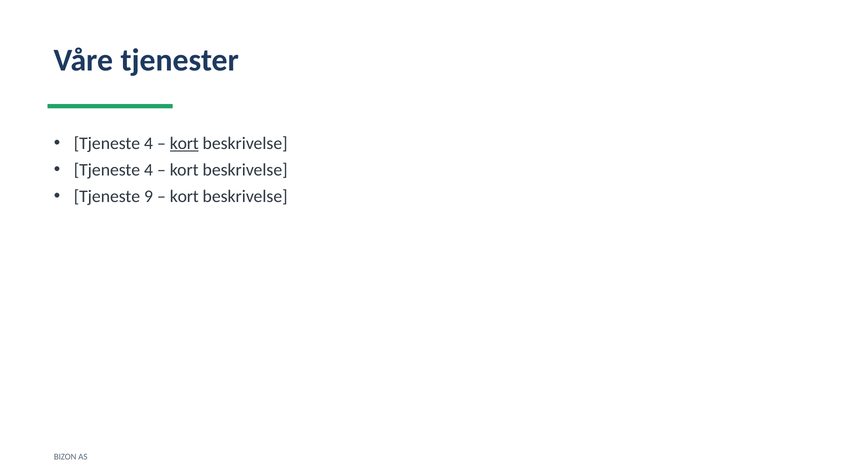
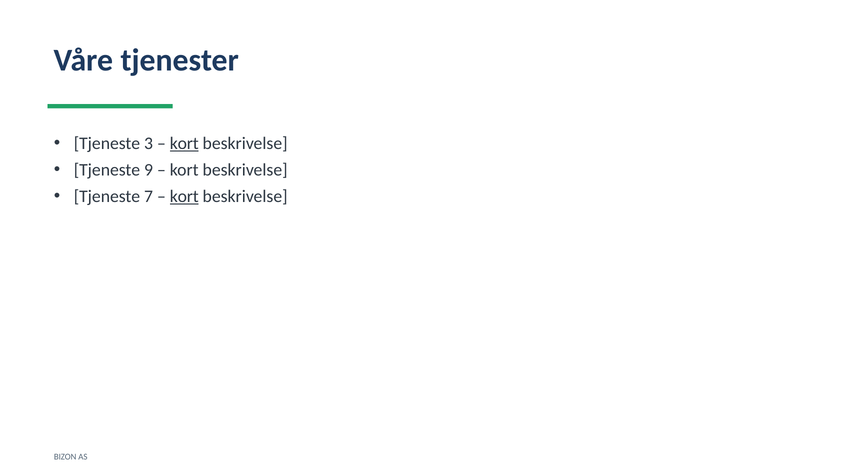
4: 4 -> 3 (148, 143)
4: 4 -> 9 (148, 170)
9: 9 -> 7 (148, 196)
kort underline: none -> present (184, 196)
